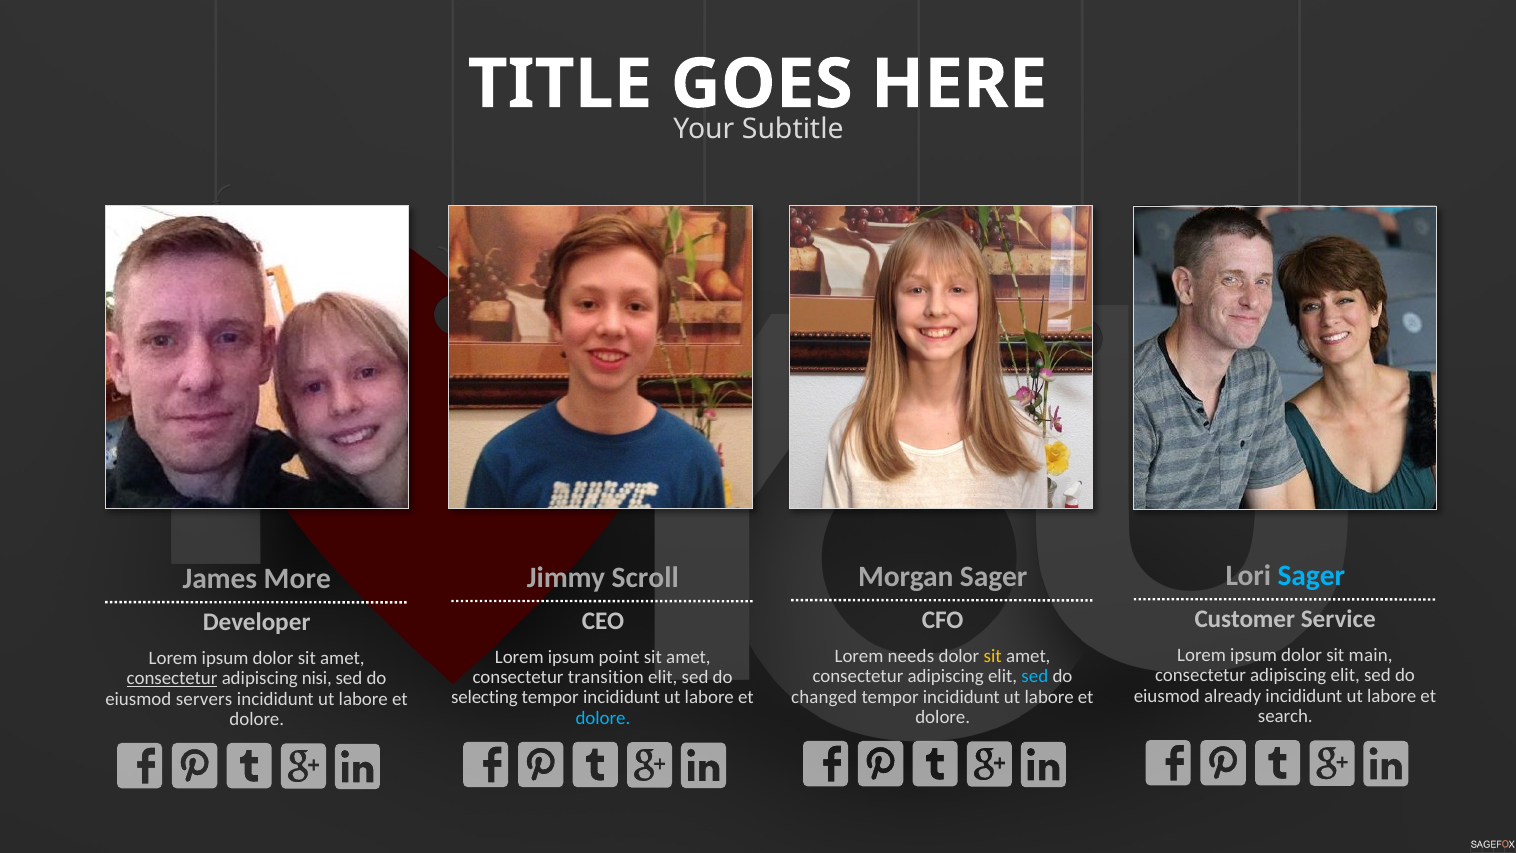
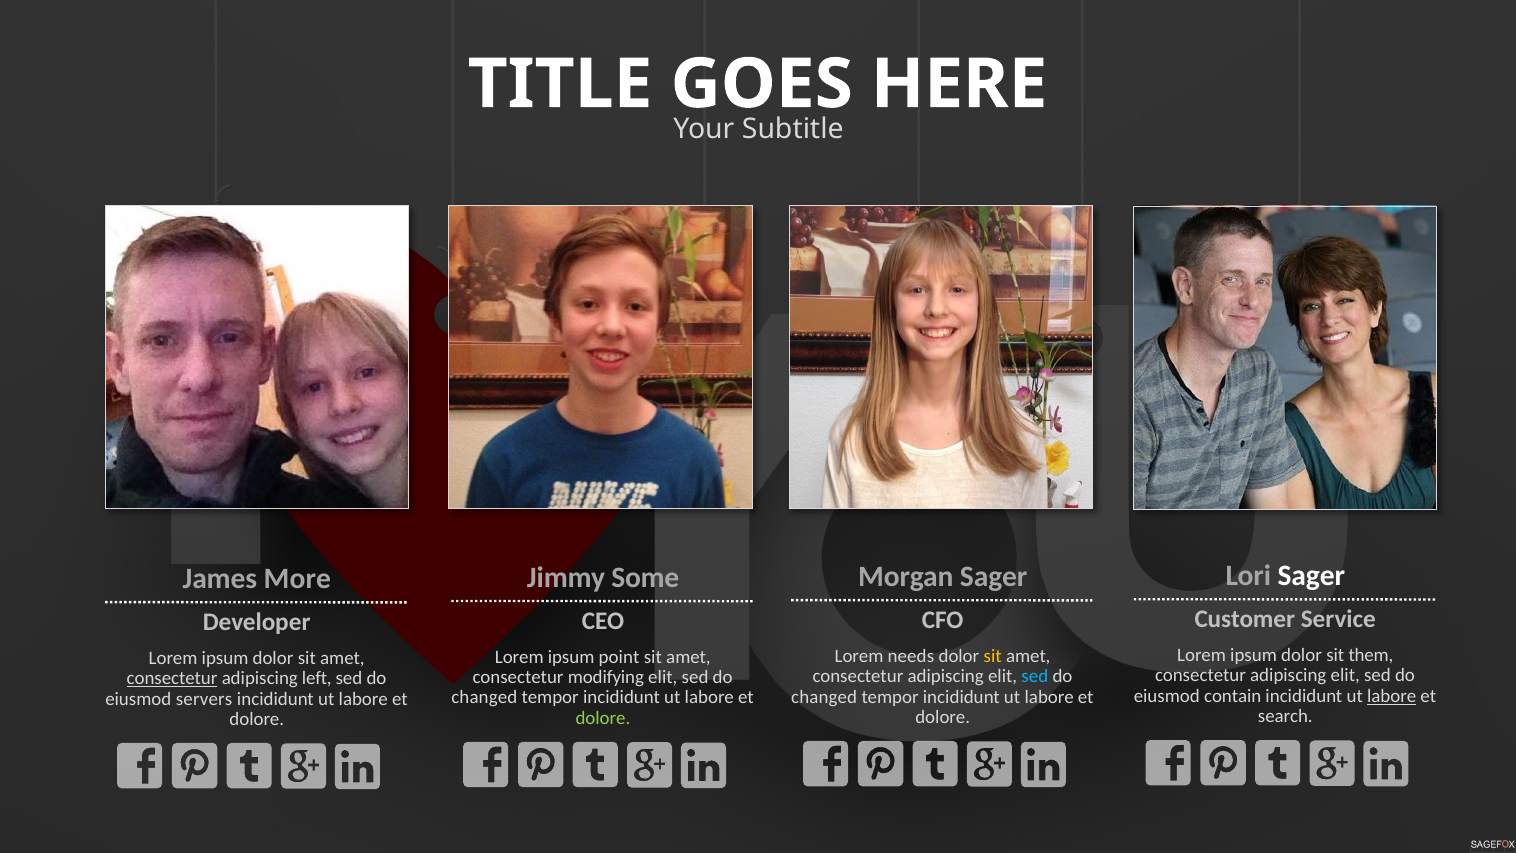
Sager colour: light blue -> white (1311, 576)
Scroll: Scroll -> Some (645, 577)
main: main -> them (1371, 655)
transition: transition -> modifying (606, 677)
nisi: nisi -> left (317, 678)
already: already -> contain (1233, 696)
labore underline: none -> present (1392, 696)
selecting: selecting -> changed (484, 697)
dolore colour: light blue -> light green (603, 718)
